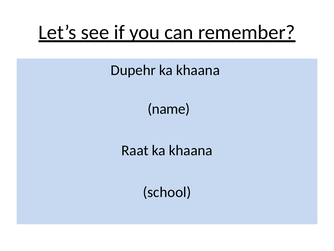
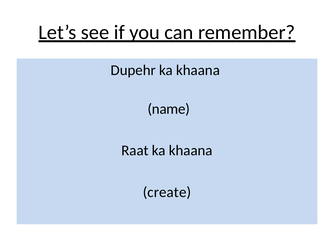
school: school -> create (167, 192)
